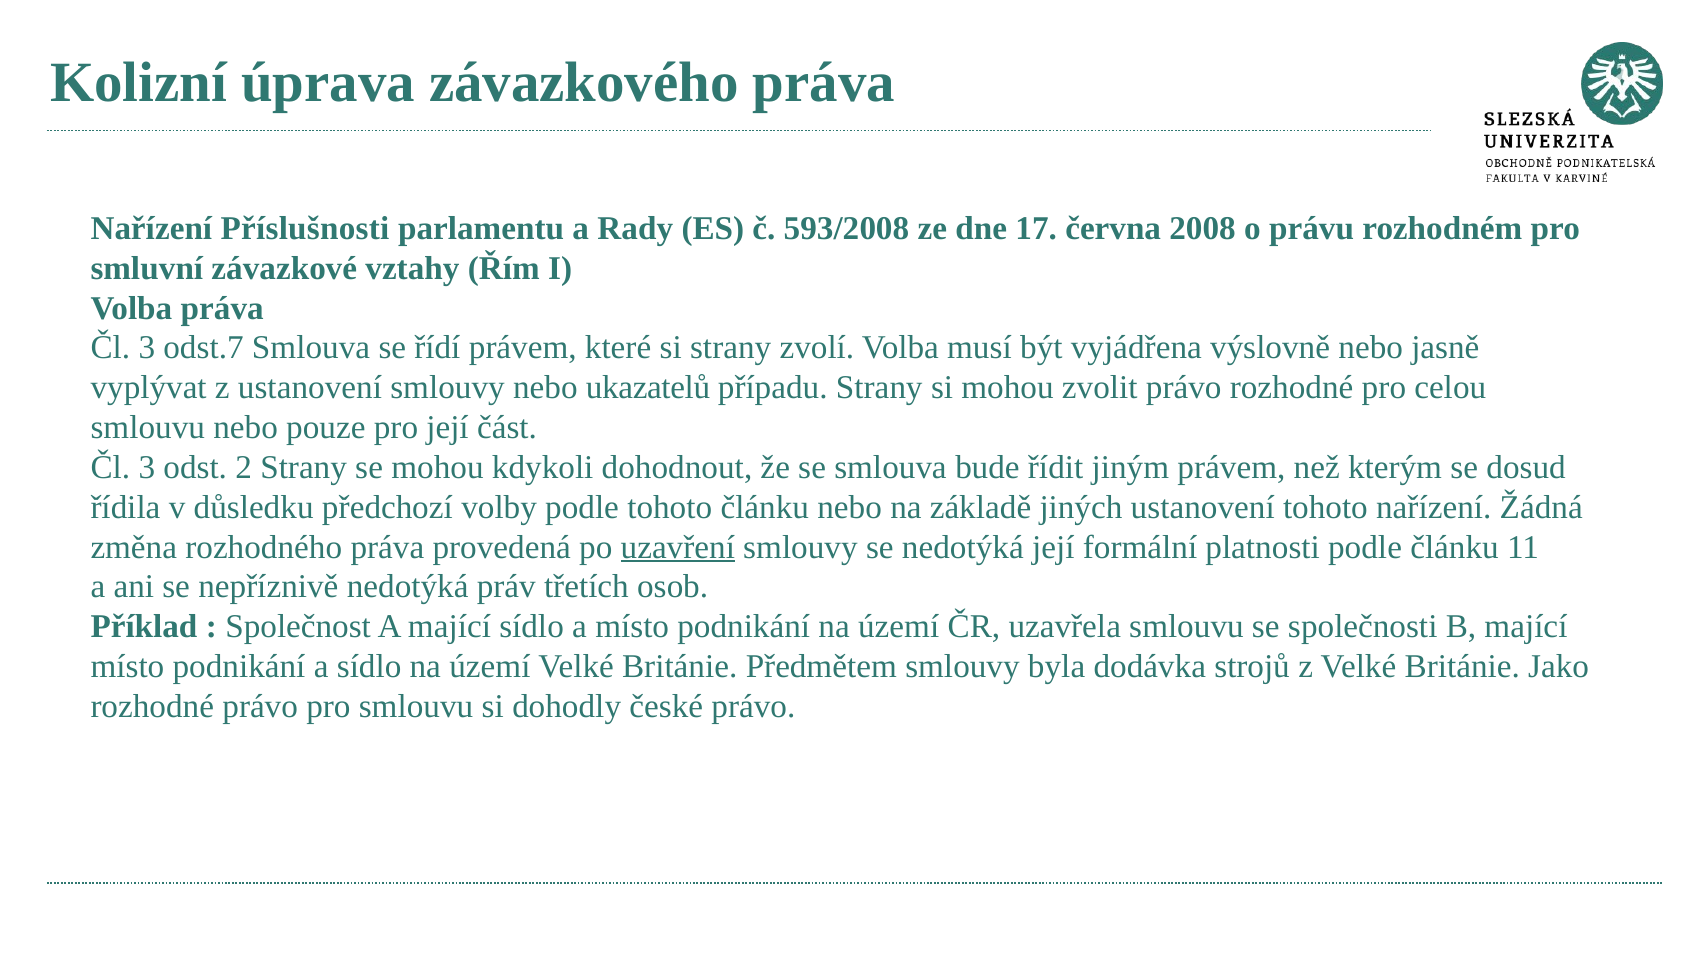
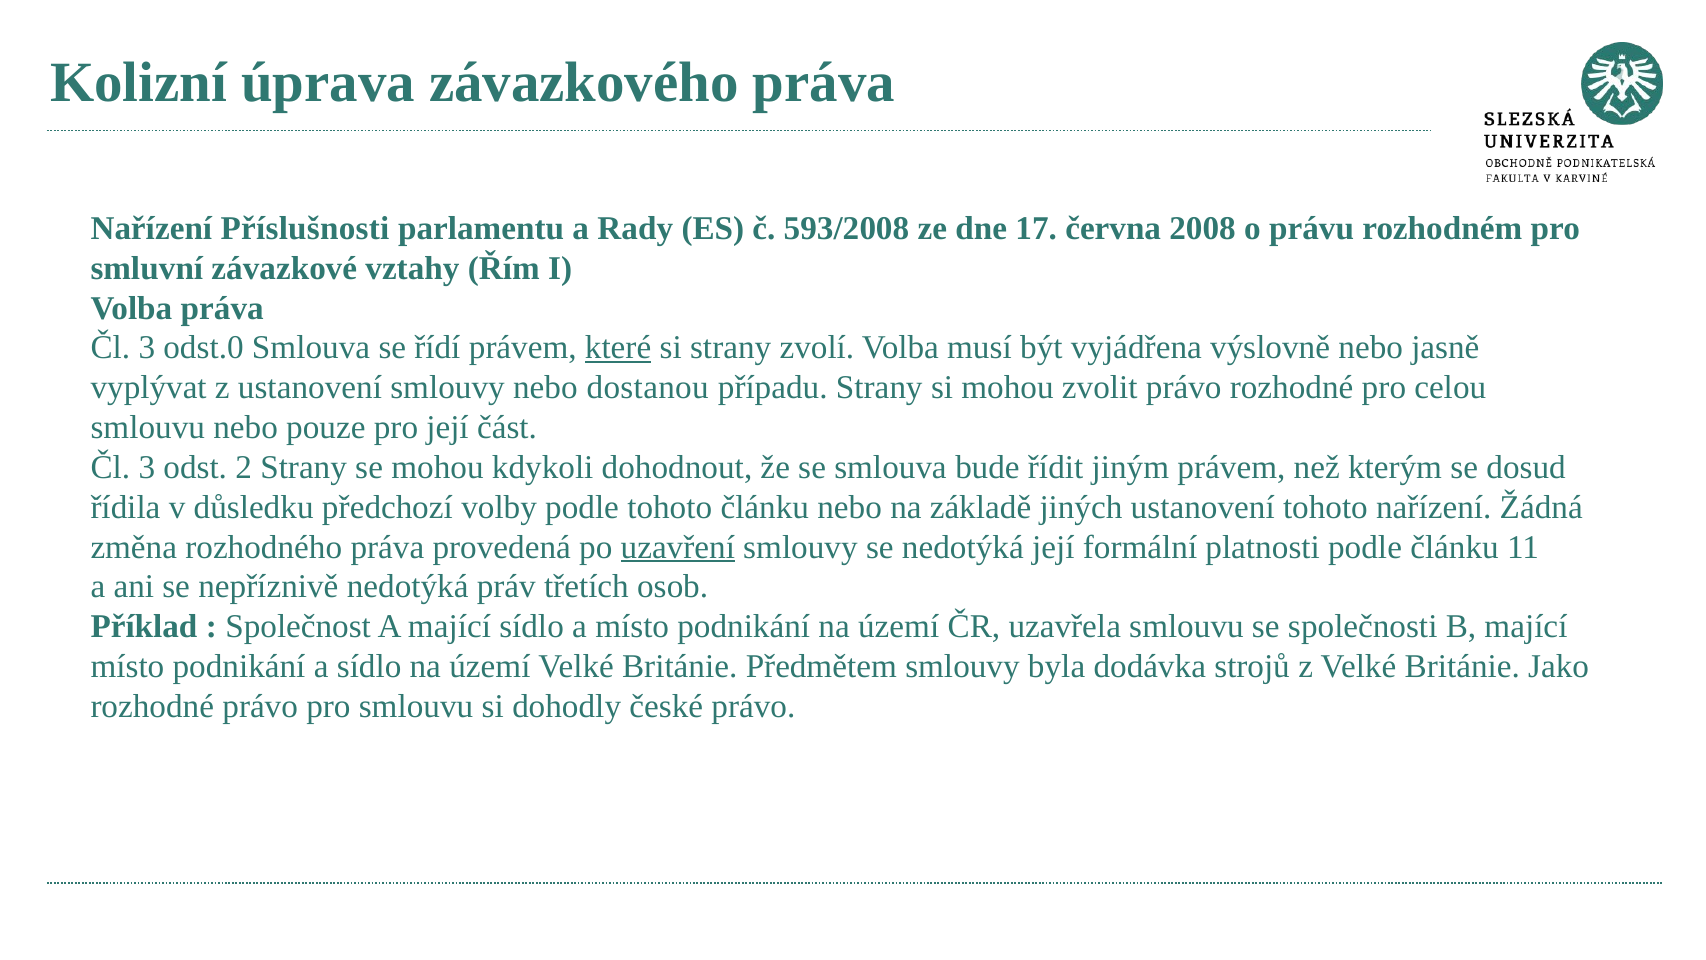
odst.7: odst.7 -> odst.0 (204, 348)
které underline: none -> present (618, 348)
ukazatelů: ukazatelů -> dostanou (648, 388)
